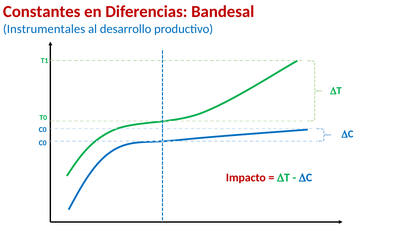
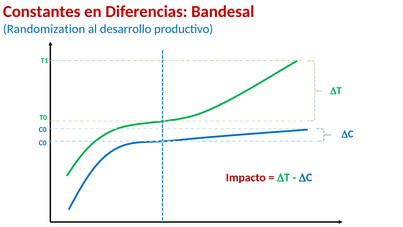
Instrumentales: Instrumentales -> Randomization (44, 29)
